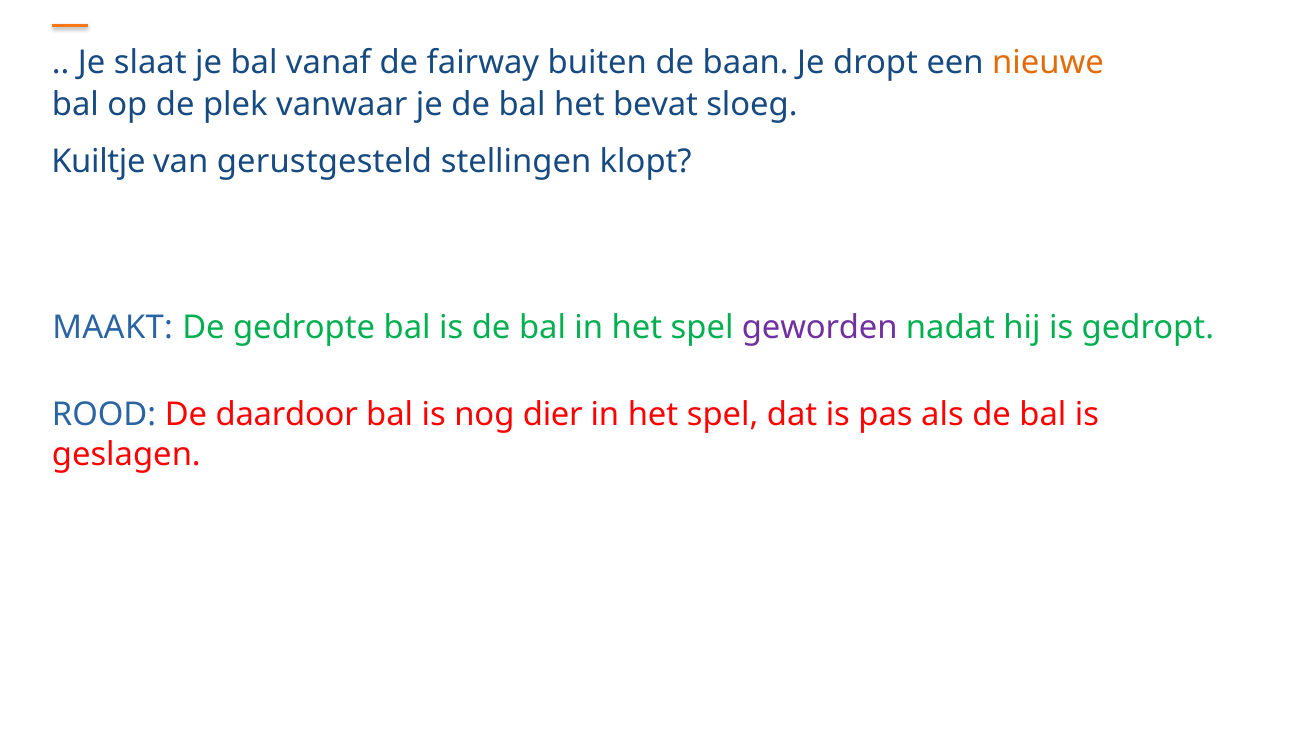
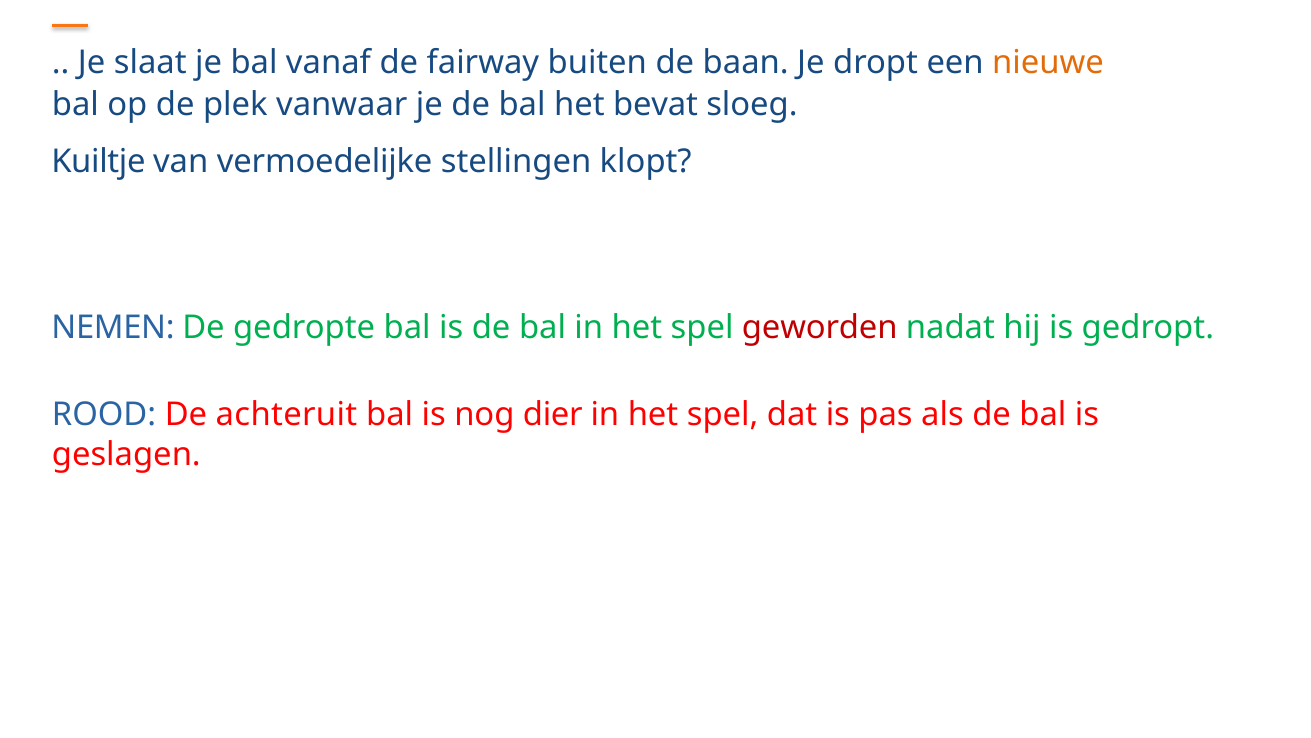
gerustgesteld: gerustgesteld -> vermoedelijke (325, 162)
MAAKT: MAAKT -> NEMEN (113, 327)
geworden colour: purple -> red (820, 327)
daardoor: daardoor -> achteruit (286, 415)
